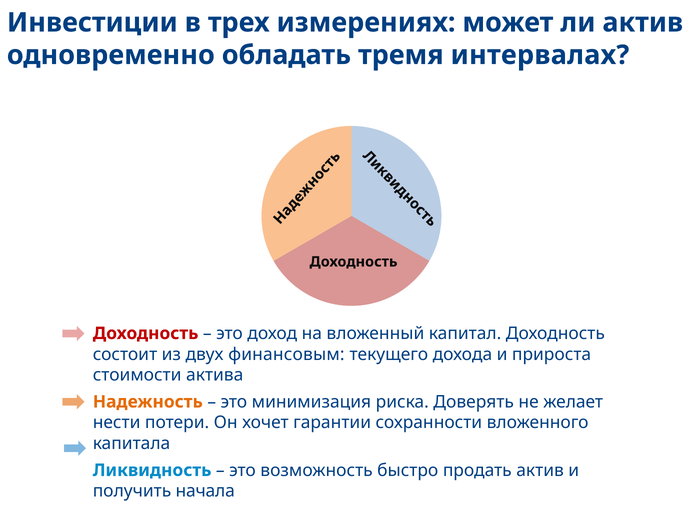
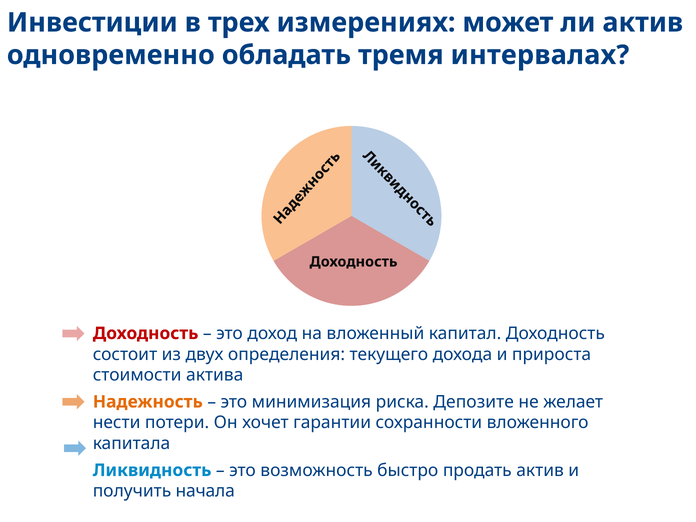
финансовым: финансовым -> определения (287, 354)
Доверять: Доверять -> Депозите (474, 402)
